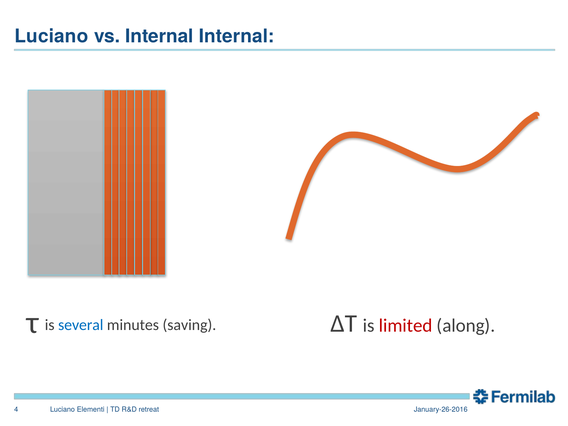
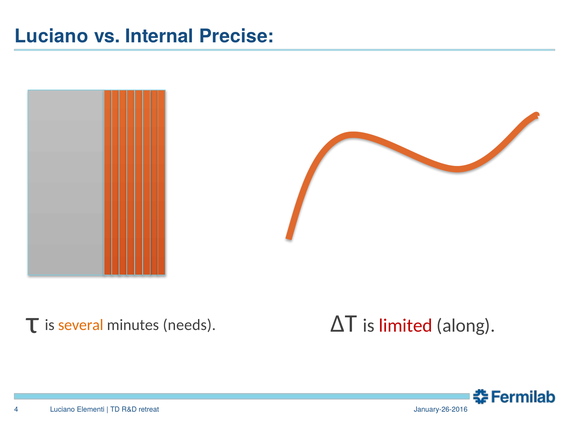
Internal Internal: Internal -> Precise (237, 36)
several colour: blue -> orange (81, 325)
saving: saving -> needs (189, 325)
